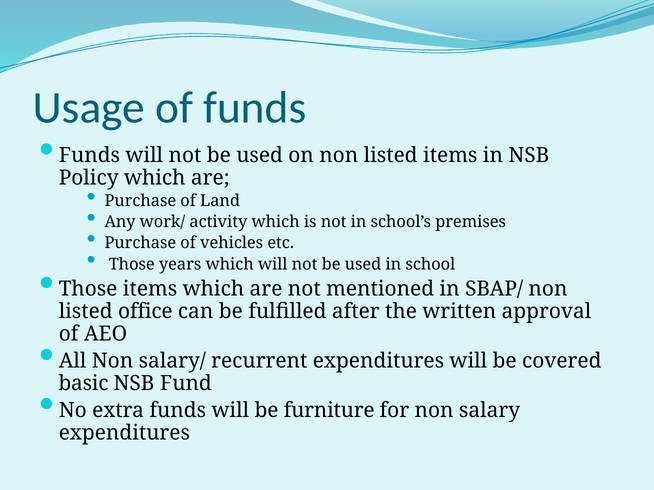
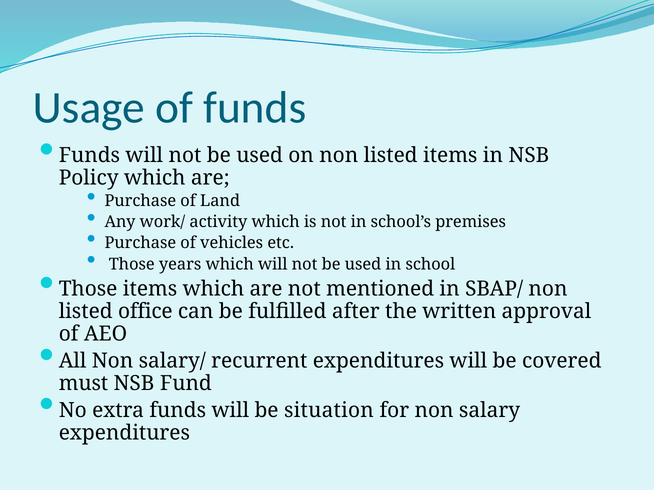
basic: basic -> must (83, 384)
furniture: furniture -> situation (329, 411)
